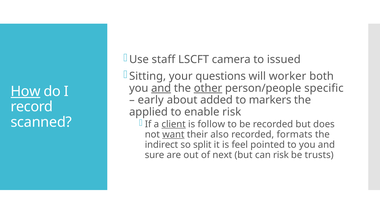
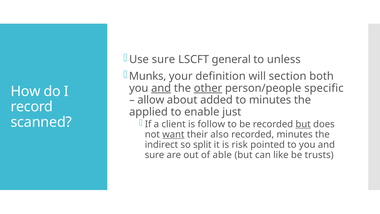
Use staff: staff -> sure (163, 59)
camera: camera -> general (231, 59)
issued: issued -> unless (284, 59)
Sitting: Sitting -> Munks (148, 76)
questions: questions -> definition (221, 76)
worker: worker -> section (288, 76)
How underline: present -> none (26, 91)
early: early -> allow (151, 100)
to markers: markers -> minutes (270, 100)
enable risk: risk -> just (232, 112)
client underline: present -> none (174, 124)
but underline: none -> present (303, 124)
recorded formats: formats -> minutes (295, 134)
feel: feel -> risk (240, 145)
next: next -> able (222, 155)
can risk: risk -> like (281, 155)
